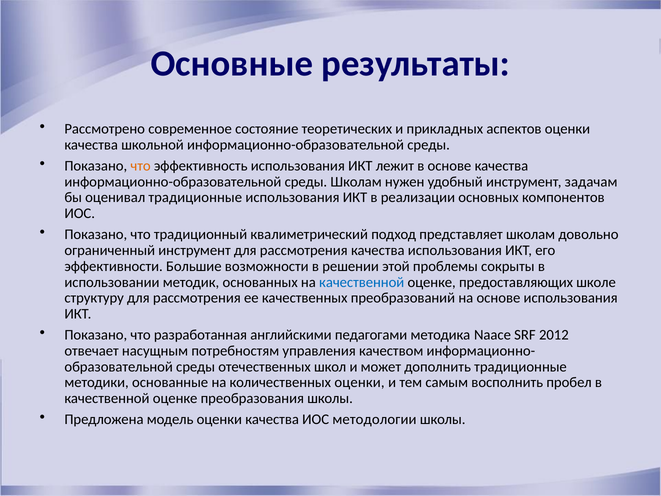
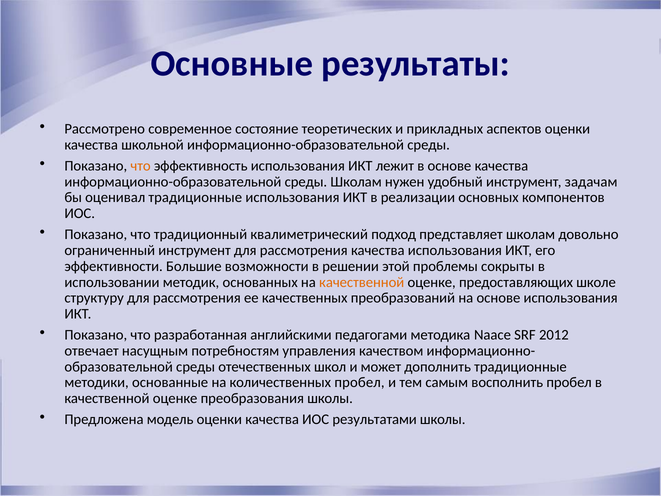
качественной colour: blue -> orange (362, 282)
количественных оценки: оценки -> пробел (360, 382)
методологии: методологии -> результатами (375, 419)
